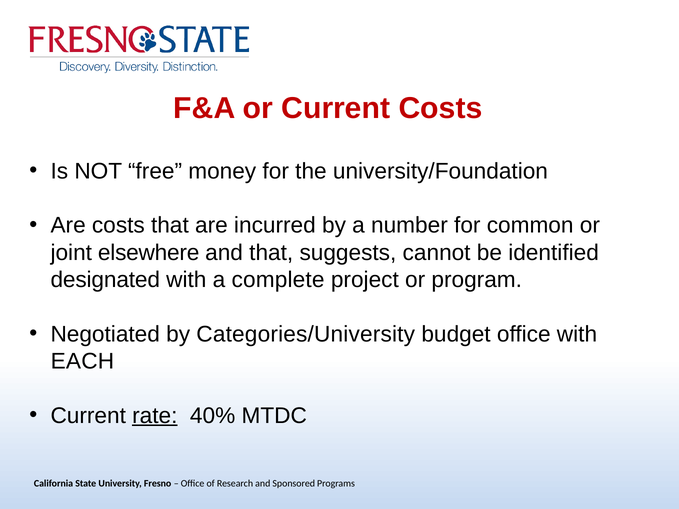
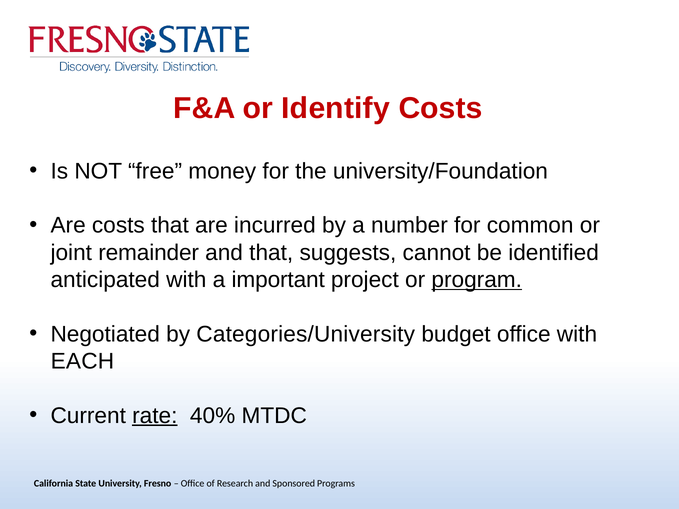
or Current: Current -> Identify (336, 108)
elsewhere: elsewhere -> remainder (149, 253)
designated: designated -> anticipated (105, 280)
complete: complete -> important (278, 280)
program underline: none -> present (477, 280)
